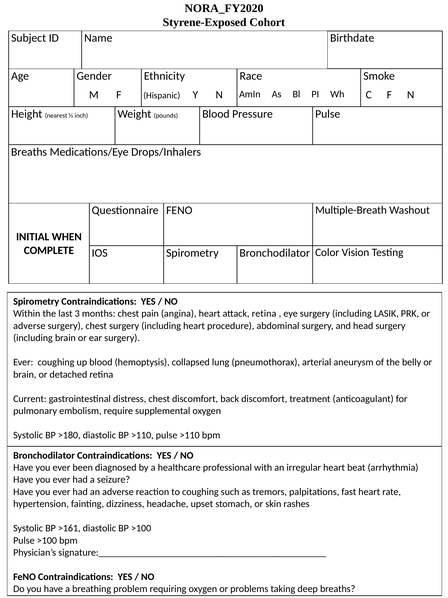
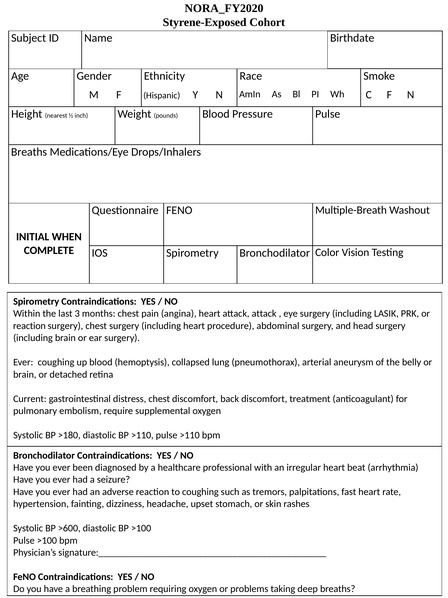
attack retina: retina -> attack (264, 313)
adverse: adverse -> reaction (29, 325)
>161: >161 -> >600 (69, 528)
